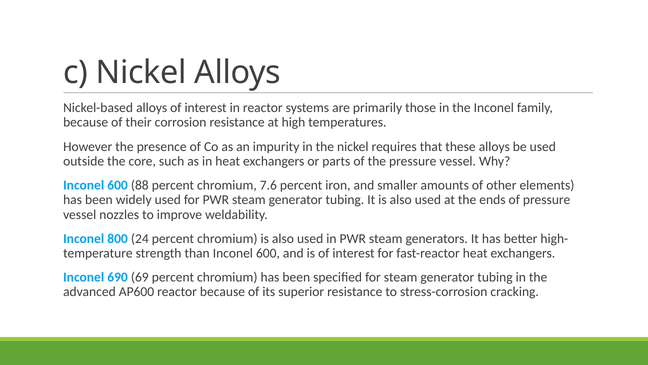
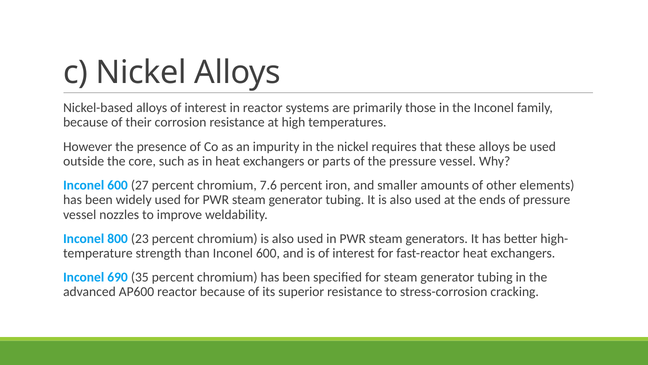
88: 88 -> 27 (140, 185)
24: 24 -> 23 (140, 238)
69: 69 -> 35 (140, 277)
